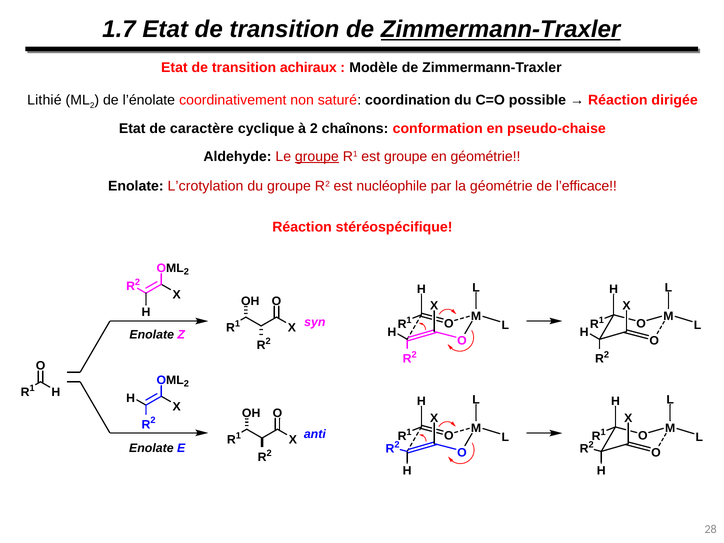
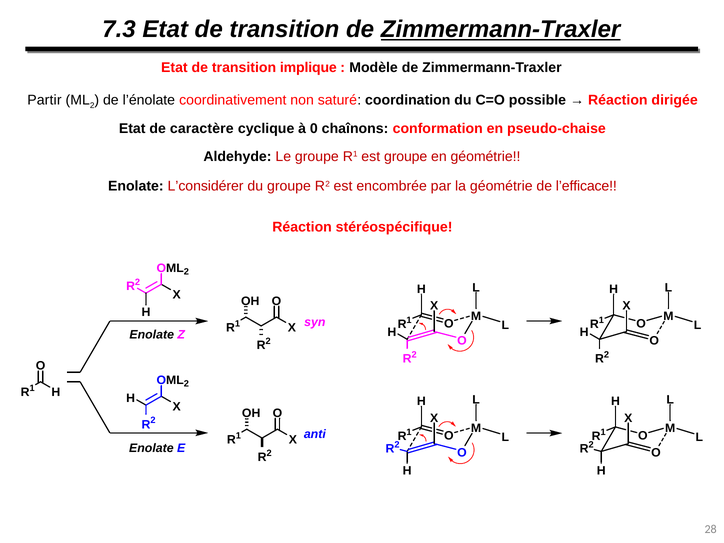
1.7: 1.7 -> 7.3 (119, 29)
achiraux: achiraux -> implique (308, 68)
Lithié: Lithié -> Partir (44, 100)
à 2: 2 -> 0 (314, 128)
groupe underline: present -> none (317, 156)
L’crotylation: L’crotylation -> L’considérer (206, 186)
nucléophile: nucléophile -> encombrée (392, 186)
